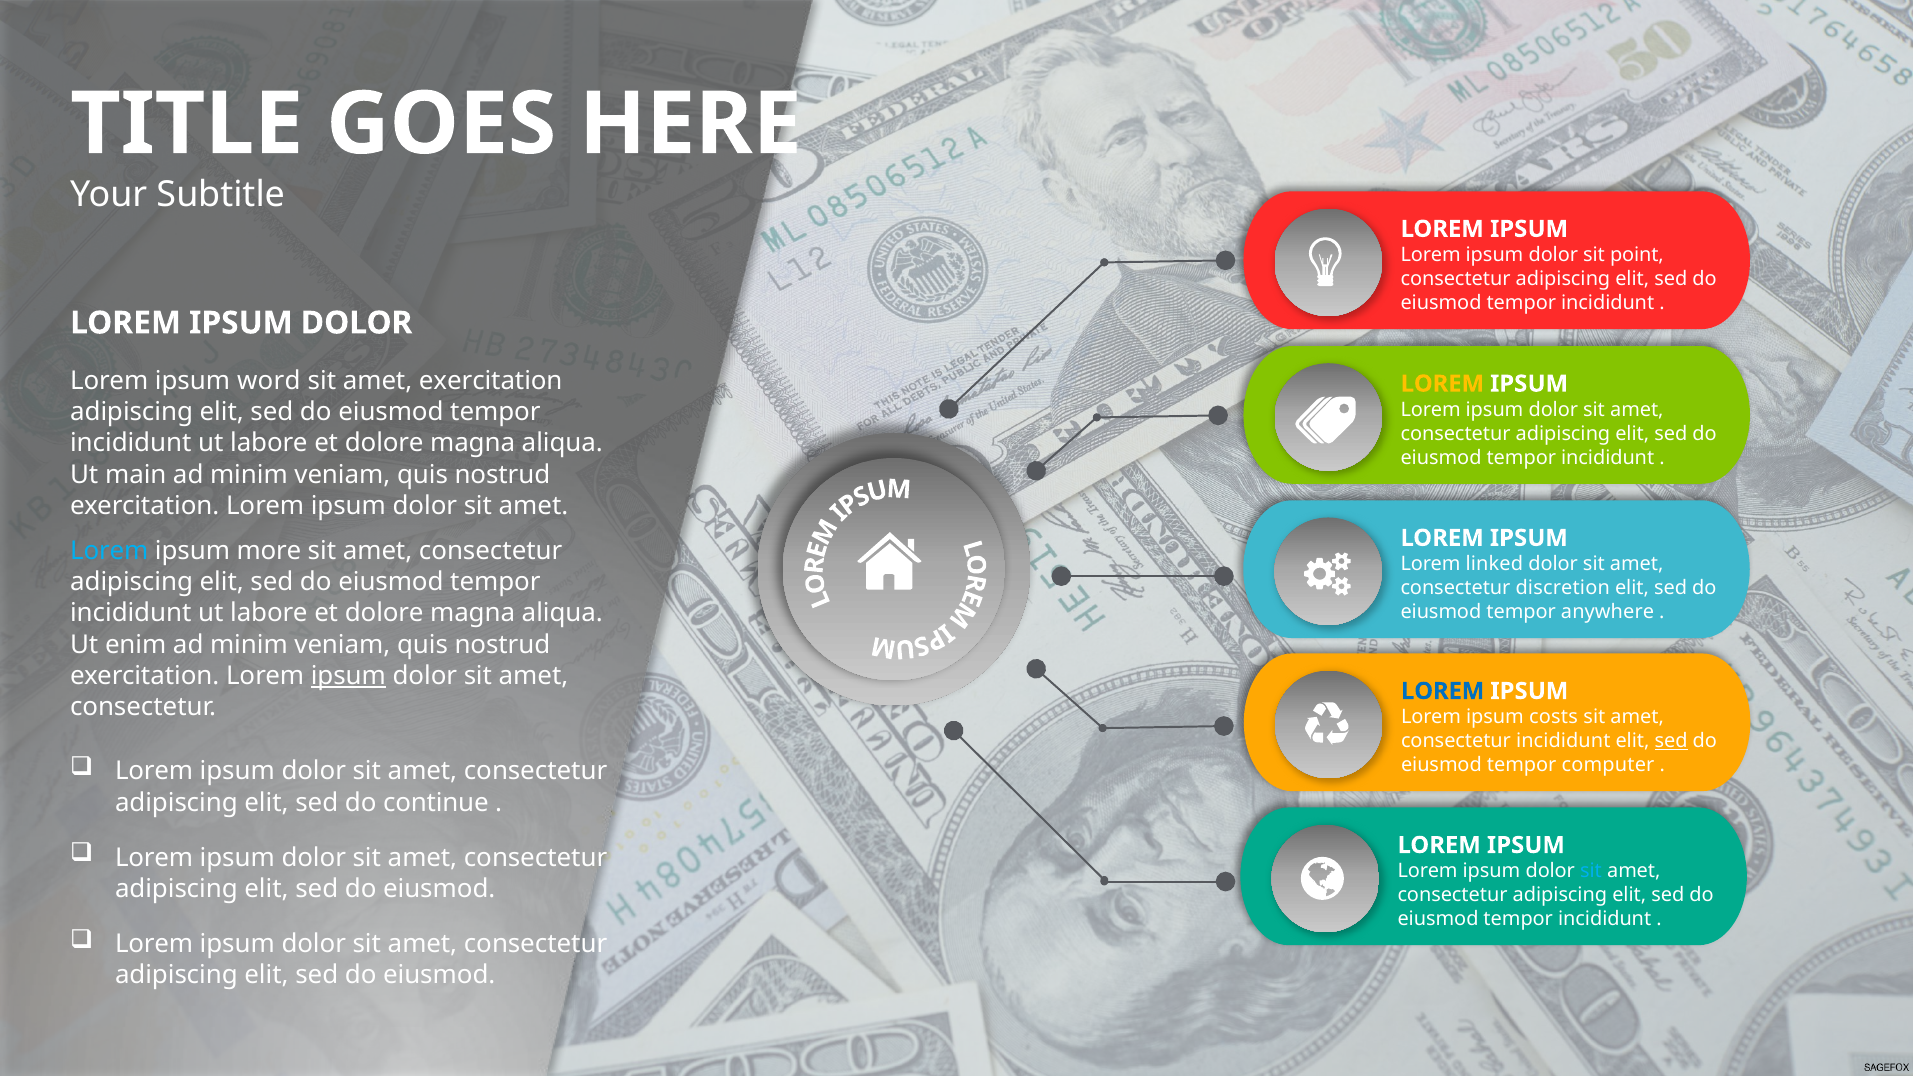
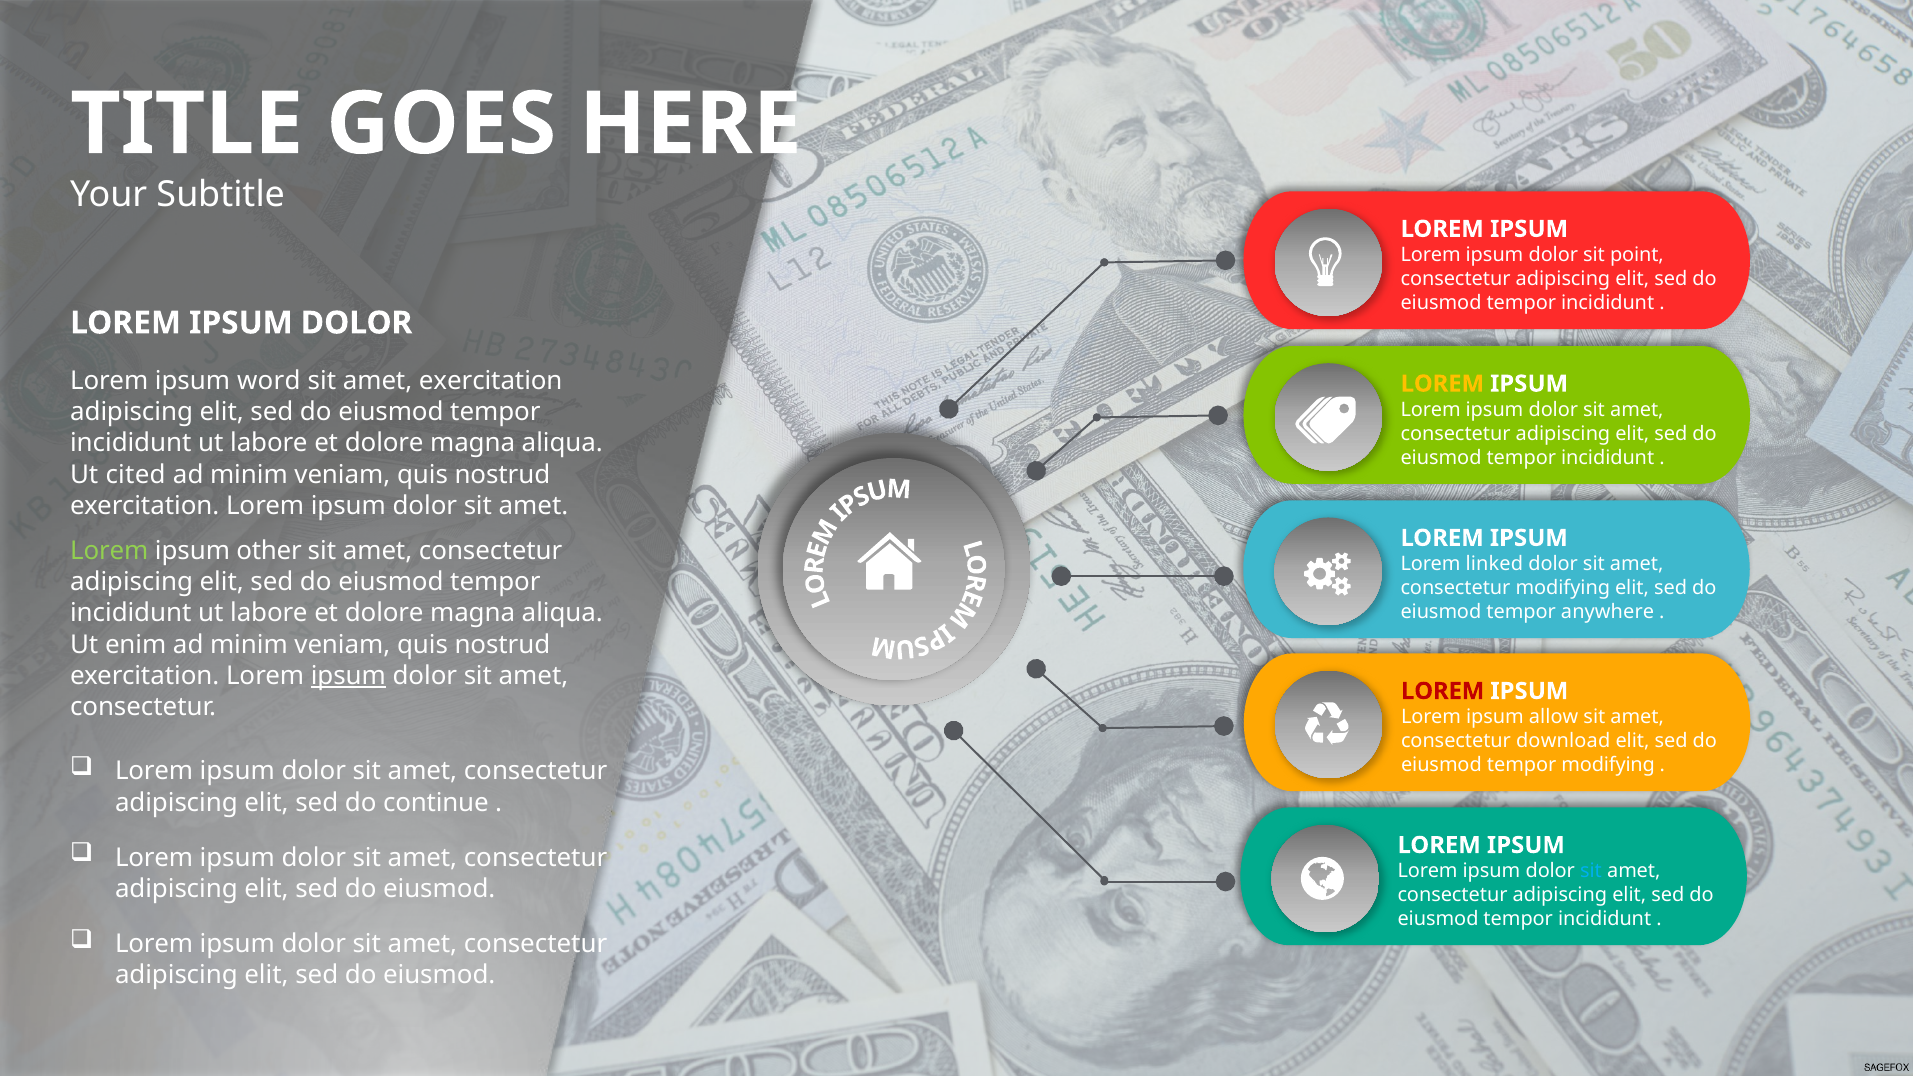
main: main -> cited (136, 475)
Lorem colour: light blue -> light green (109, 551)
more: more -> other (269, 551)
consectetur discretion: discretion -> modifying (1563, 588)
LOREM colour: blue -> red (1443, 691)
costs: costs -> allow (1554, 717)
consectetur incididunt: incididunt -> download (1563, 741)
sed underline: present -> none (1671, 741)
tempor computer: computer -> modifying (1608, 765)
